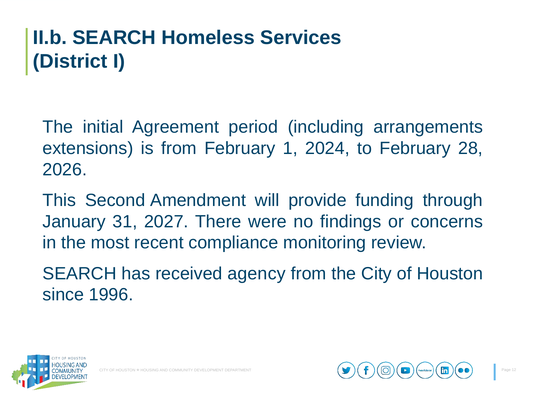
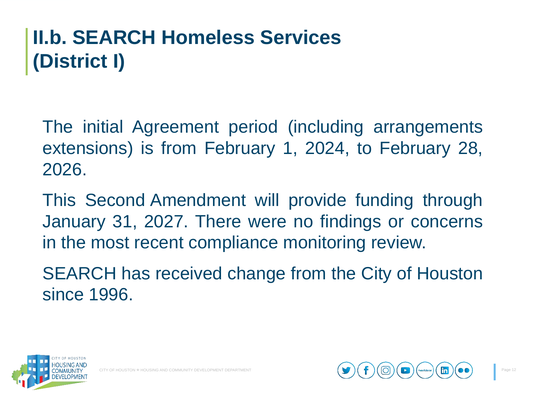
agency: agency -> change (257, 274)
